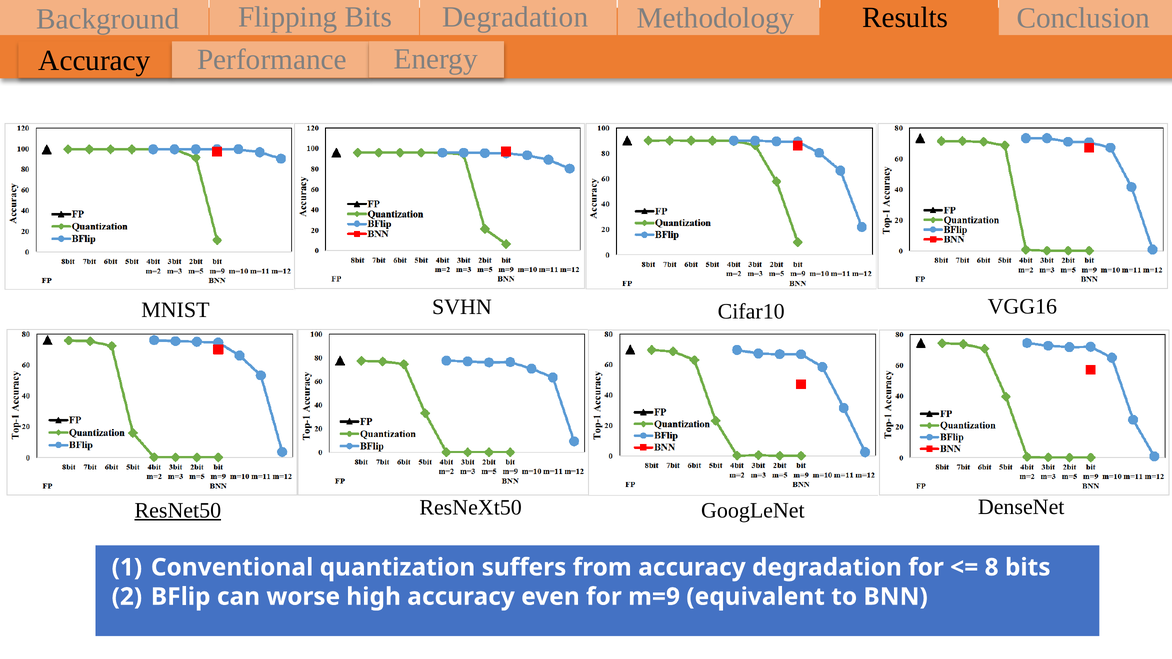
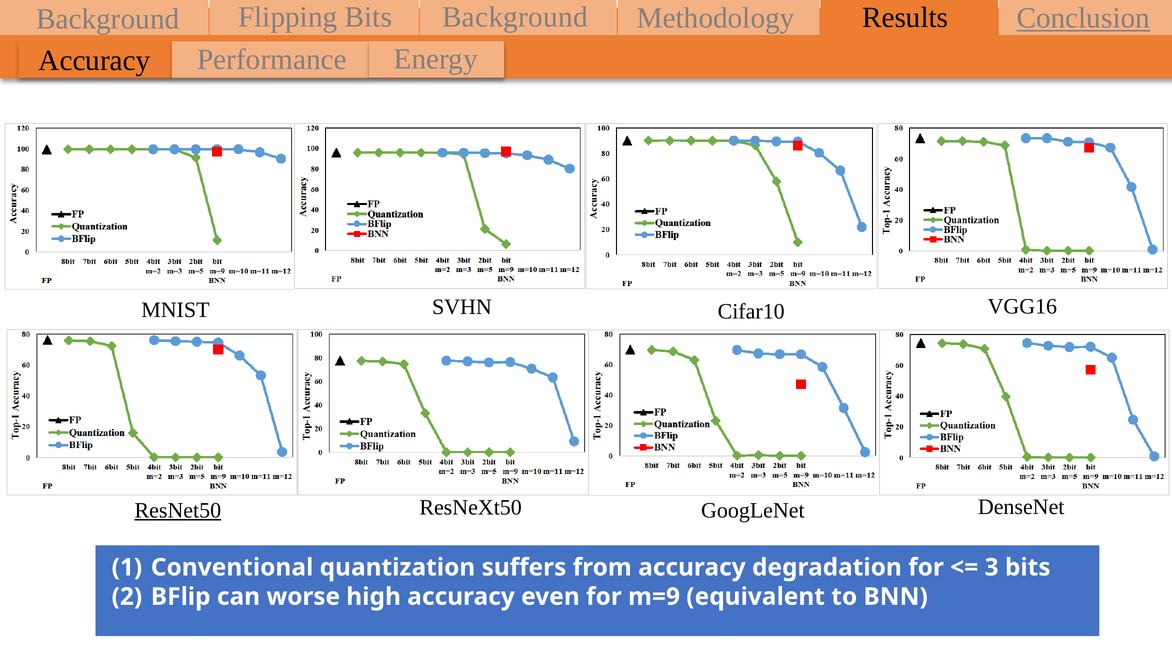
Bits Degradation: Degradation -> Background (515, 17)
Conclusion underline: none -> present (1083, 18)
8: 8 -> 3 (992, 568)
